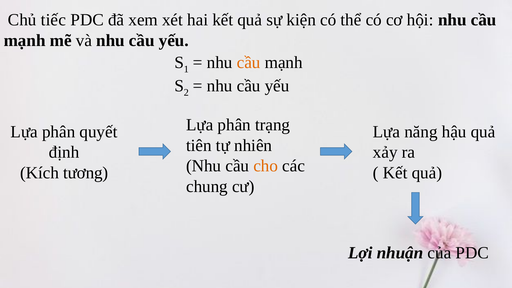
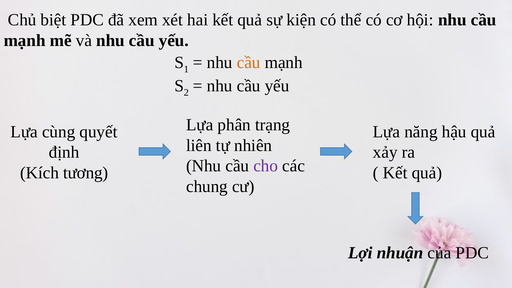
tiếc: tiếc -> biệt (53, 20)
phân: phân -> cùng (59, 132)
tiên: tiên -> liên (199, 146)
cho colour: orange -> purple (266, 166)
